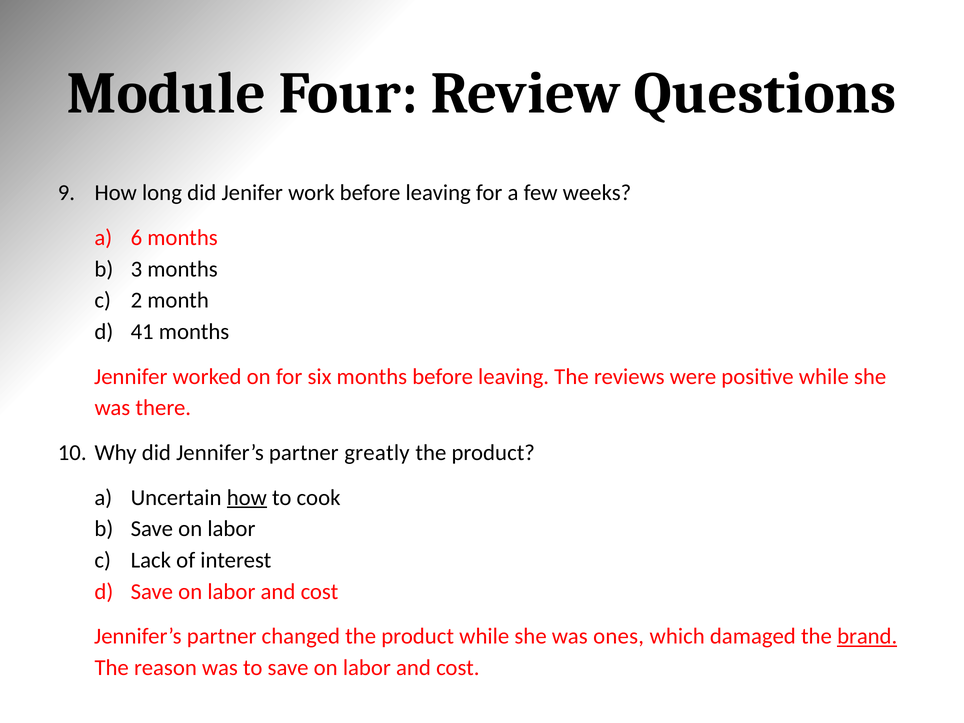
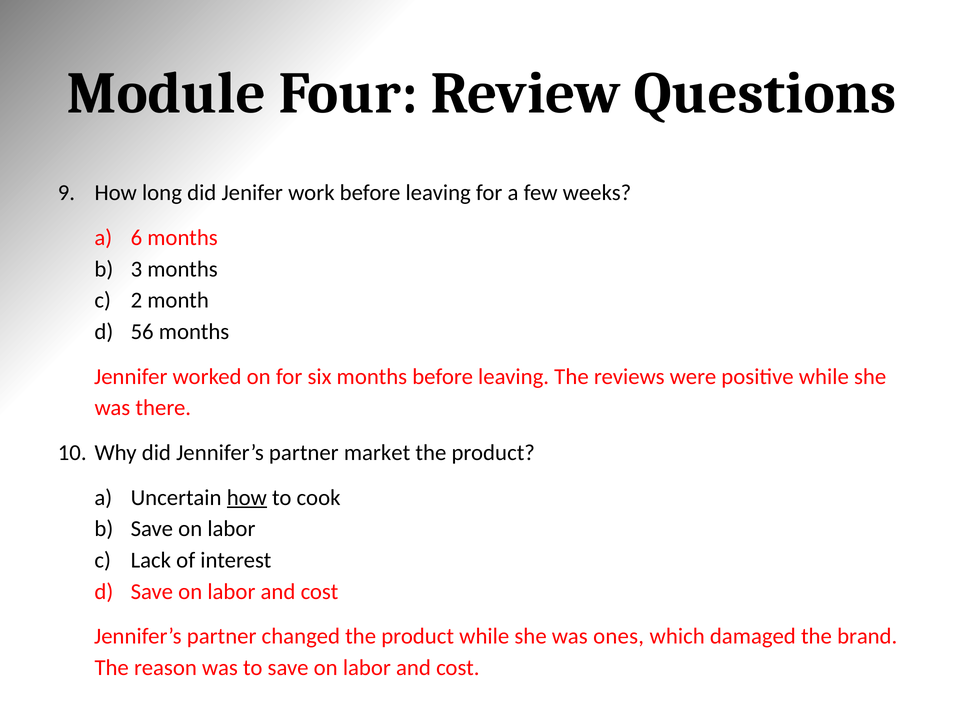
41: 41 -> 56 (142, 332)
greatly: greatly -> market (377, 453)
brand underline: present -> none (867, 636)
